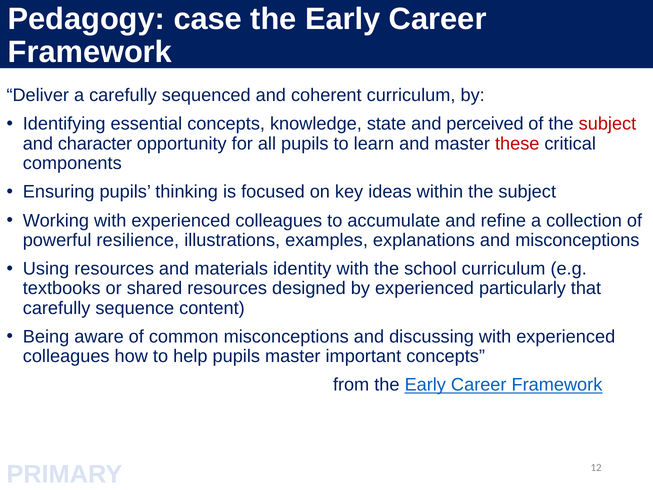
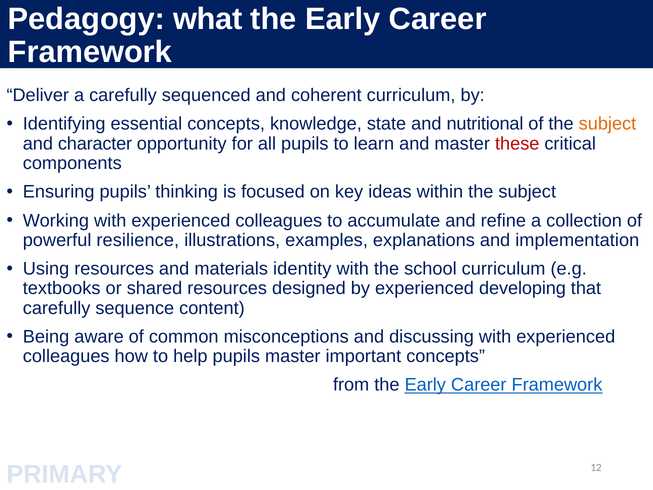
case: case -> what (208, 19)
perceived: perceived -> nutritional (485, 124)
subject colour: red -> orange (607, 124)
and misconceptions: misconceptions -> implementation (577, 240)
particularly: particularly -> developing (522, 288)
